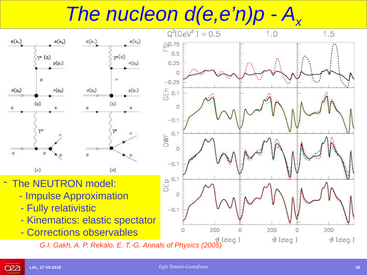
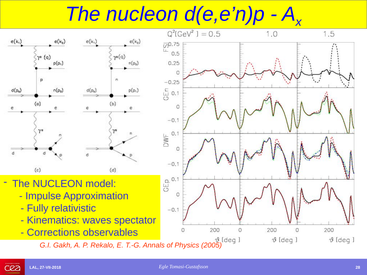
NEUTRON: NEUTRON -> NUCLEON (58, 184)
elastic: elastic -> waves (97, 221)
